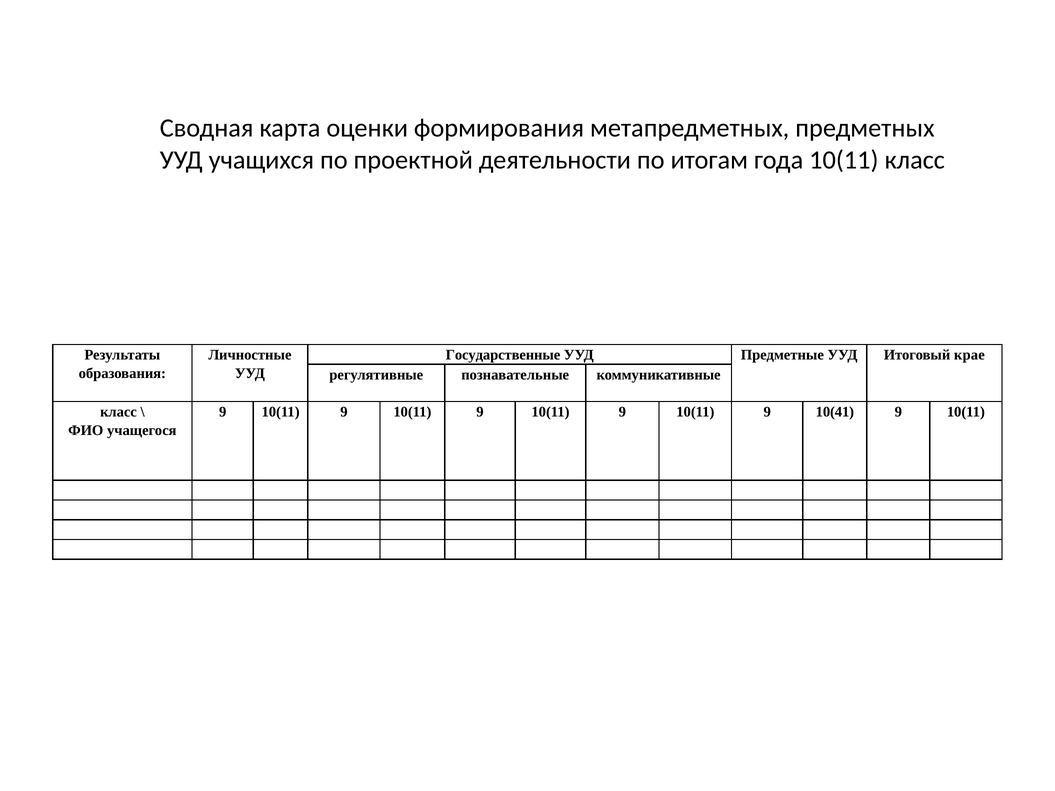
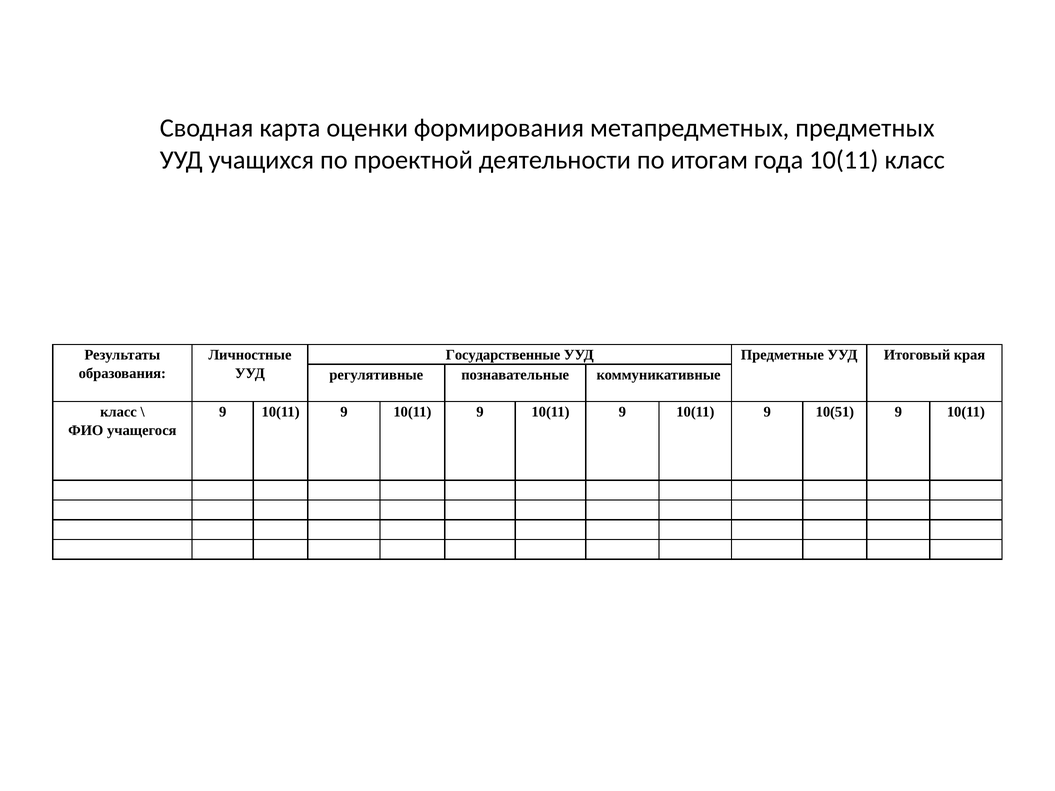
крае: крае -> края (970, 355)
10(41: 10(41 -> 10(51 (835, 412)
